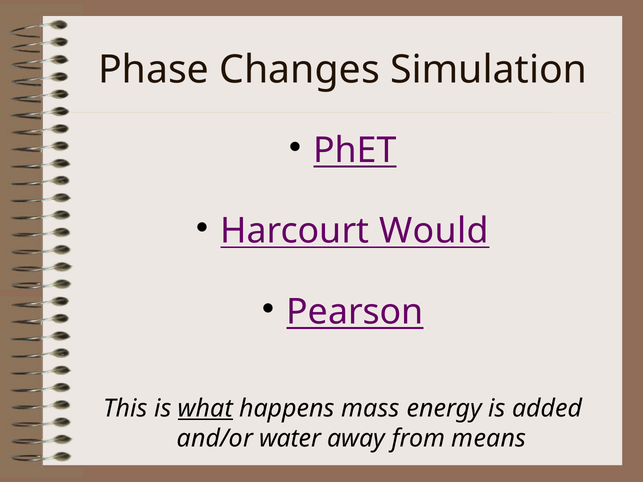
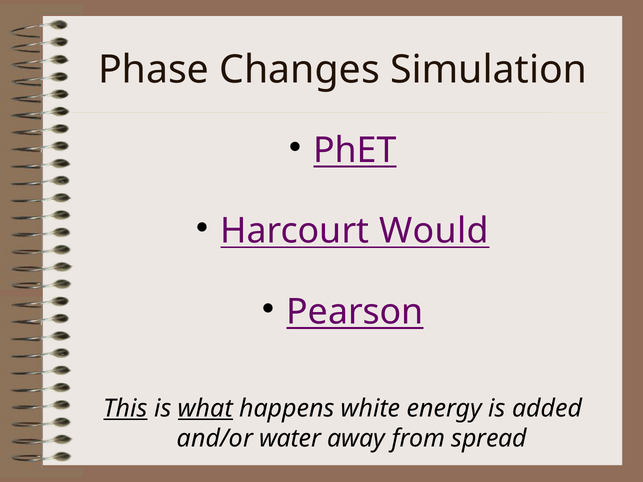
This underline: none -> present (126, 408)
mass: mass -> white (371, 408)
means: means -> spread (489, 439)
